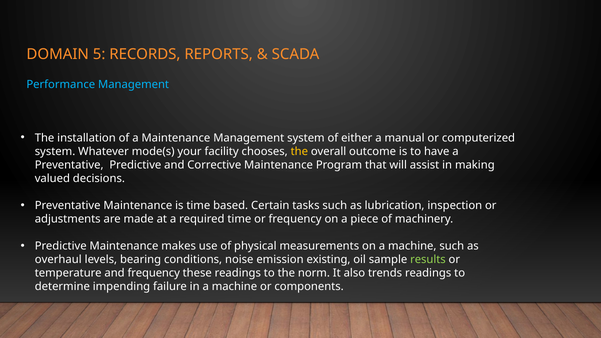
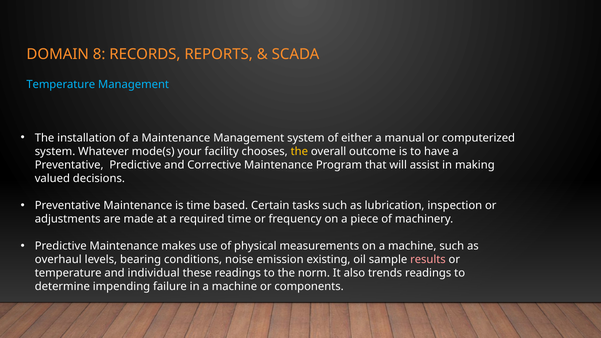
5: 5 -> 8 (99, 54)
Performance: Performance -> Temperature (61, 85)
results colour: light green -> pink (428, 260)
and frequency: frequency -> individual (154, 273)
